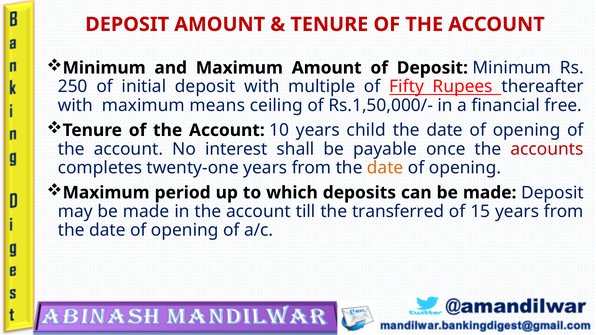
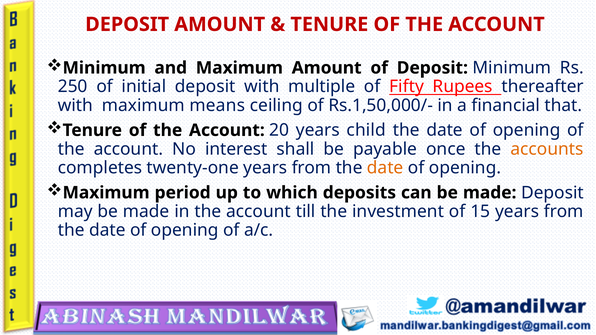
free: free -> that (563, 105)
10: 10 -> 20 (279, 130)
accounts colour: red -> orange (547, 149)
transferred: transferred -> investment (398, 212)
